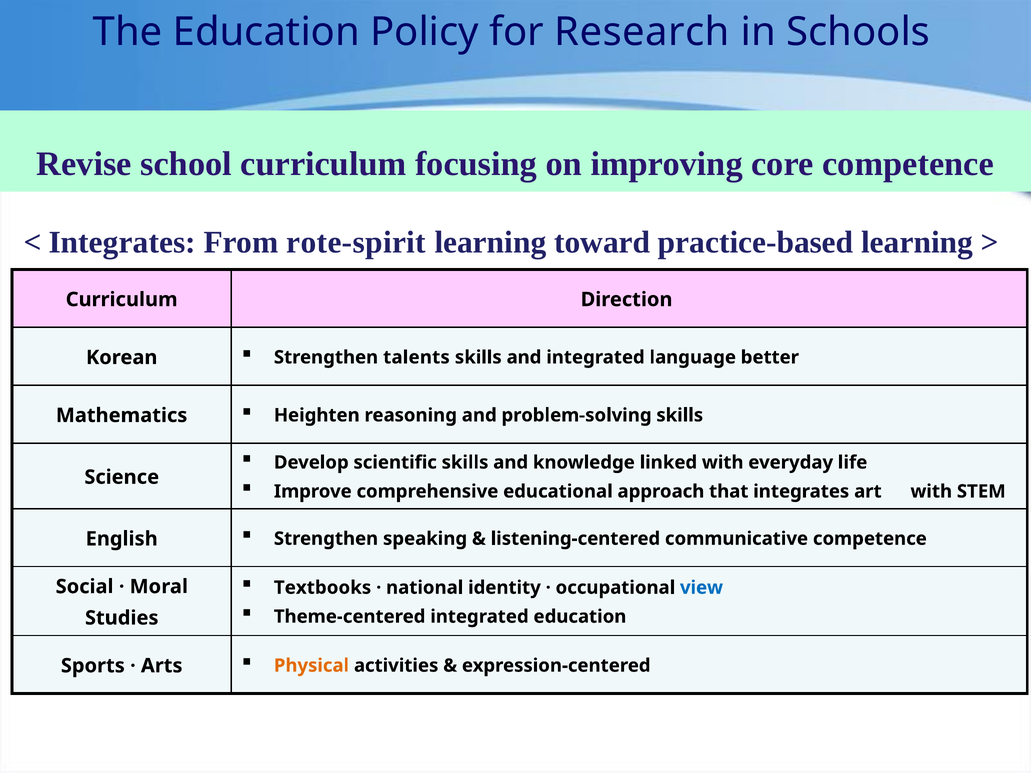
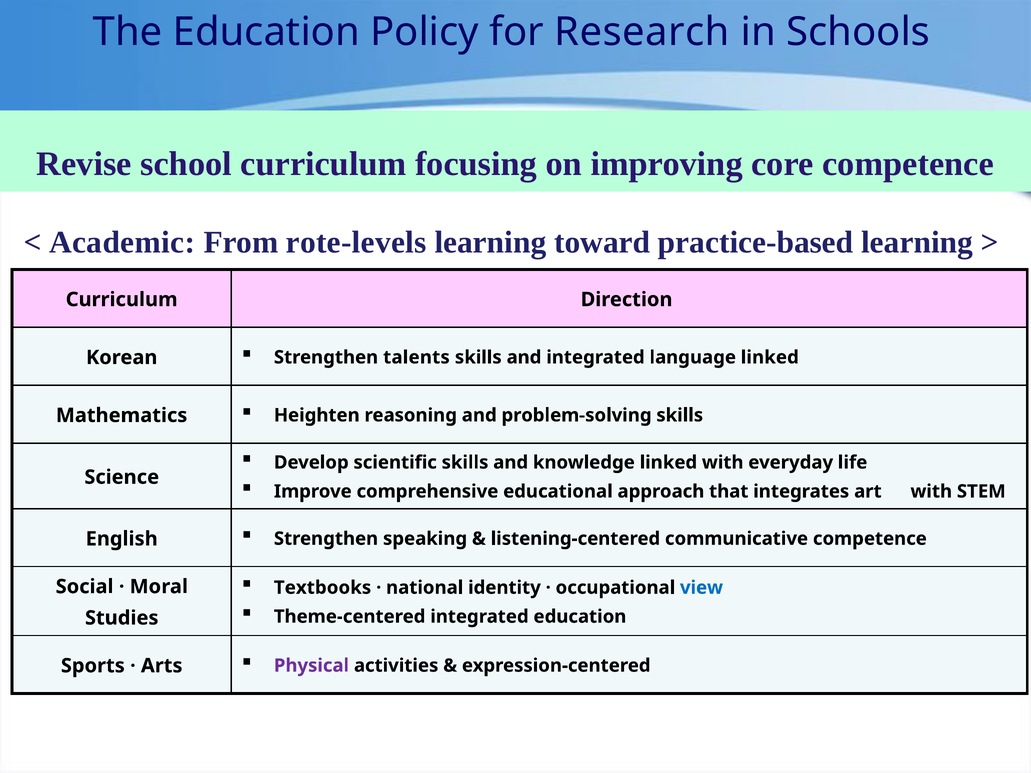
Integrates: Integrates -> Academic (122, 242)
rote-spirit: rote-spirit -> rote-levels (356, 242)
language better: better -> linked (770, 357)
Physical colour: orange -> purple (311, 666)
